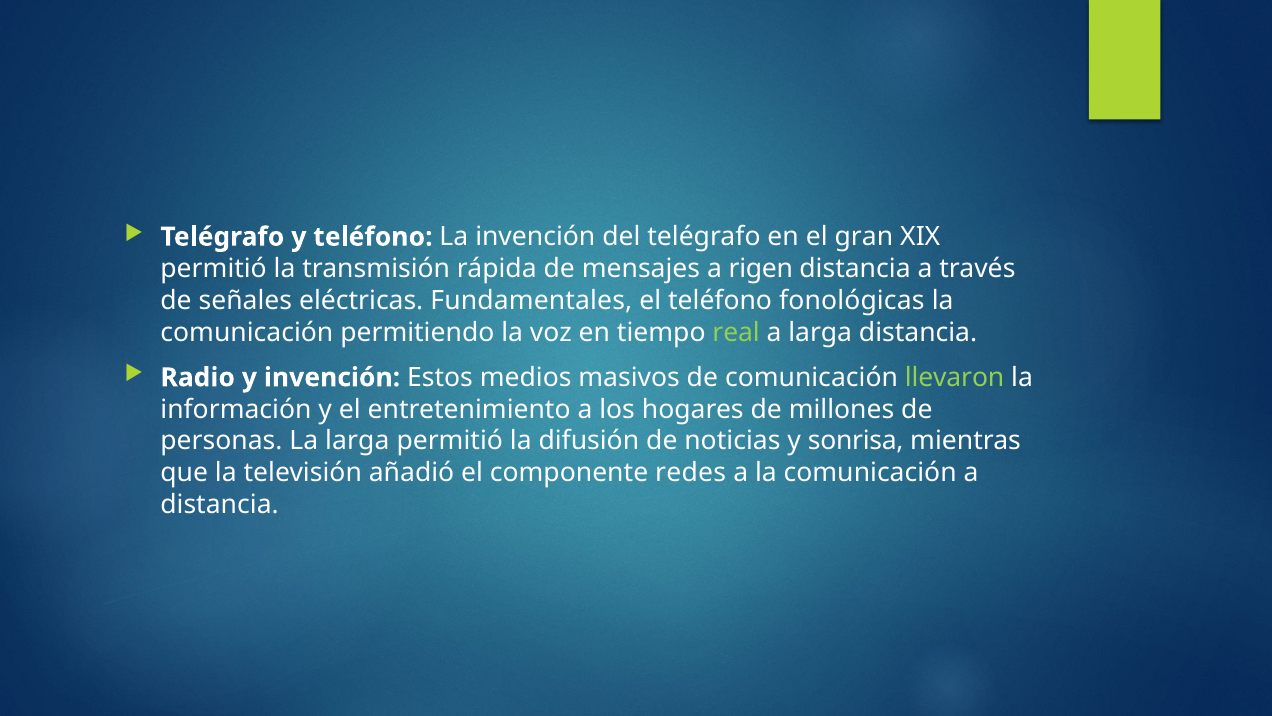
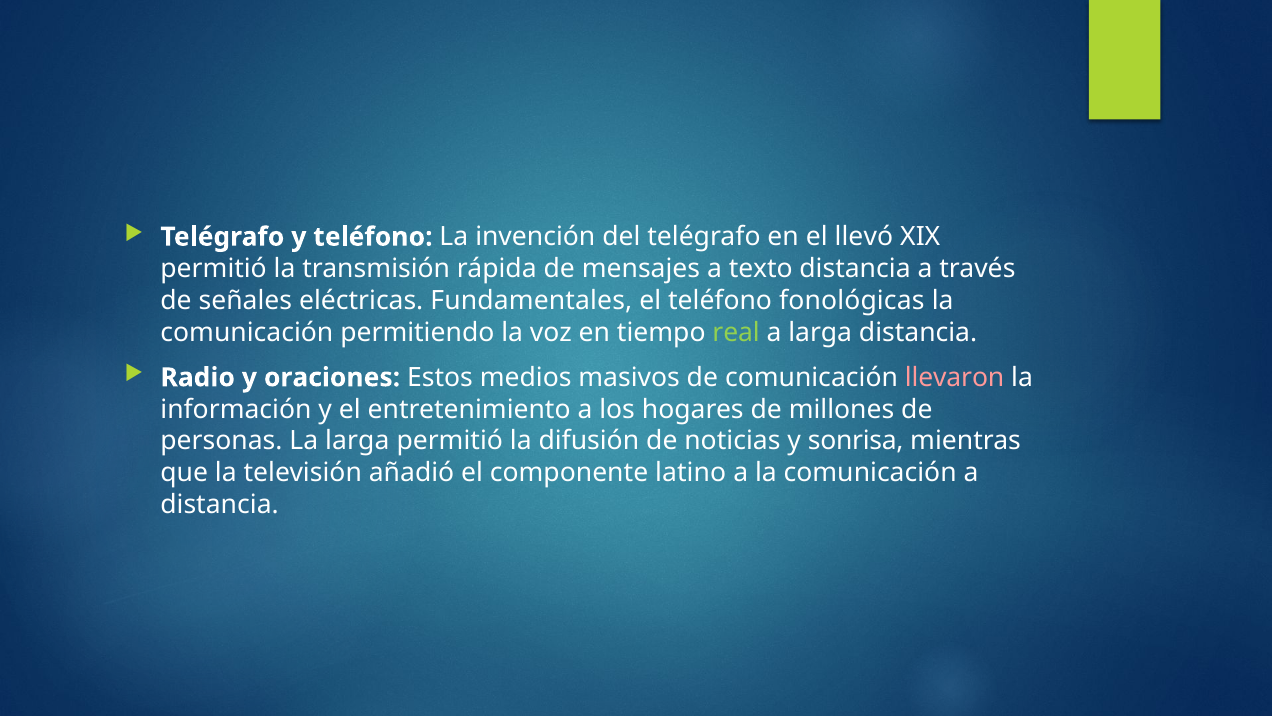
gran: gran -> llevó (864, 237)
rigen: rigen -> texto (761, 269)
y invención: invención -> oraciones (332, 377)
llevaron colour: light green -> pink (955, 377)
redes: redes -> latino (691, 473)
